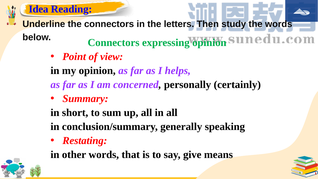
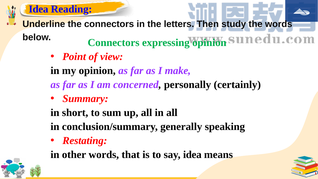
helps: helps -> make (178, 71)
say give: give -> idea (192, 155)
